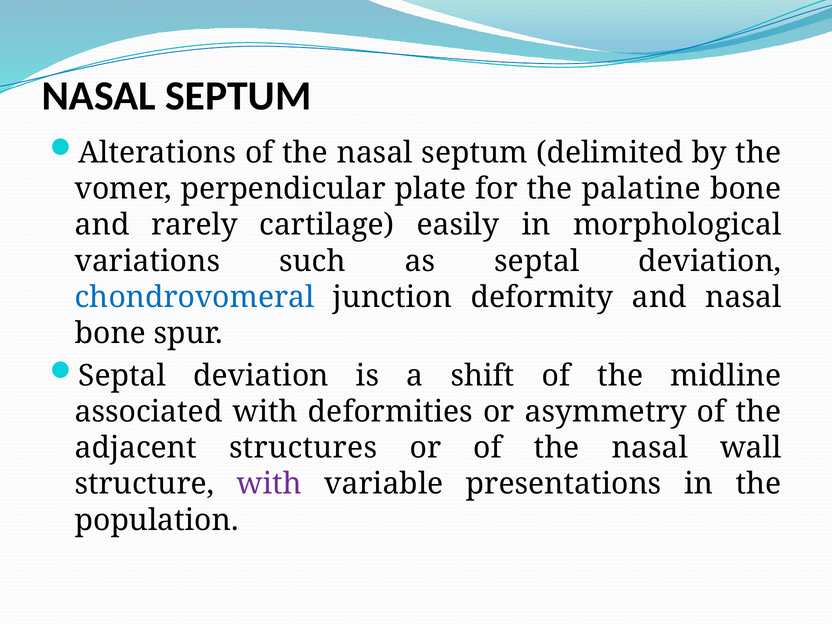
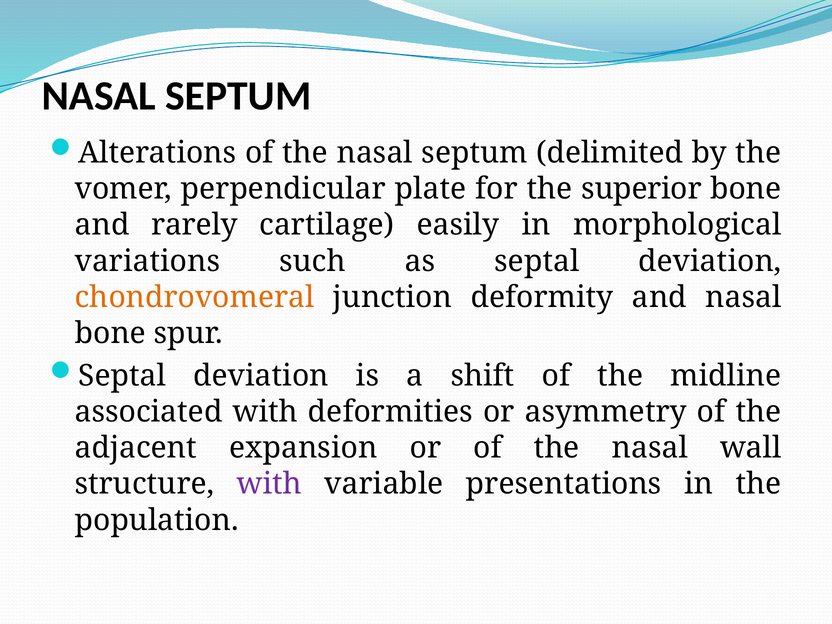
palatine: palatine -> superior (642, 189)
chondrovomeral colour: blue -> orange (195, 297)
structures: structures -> expansion (303, 448)
